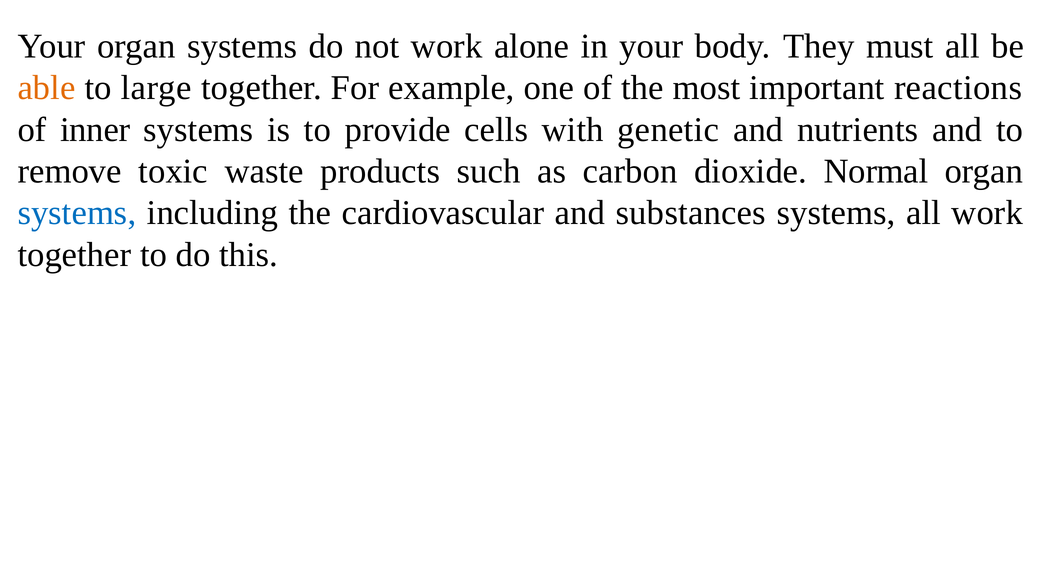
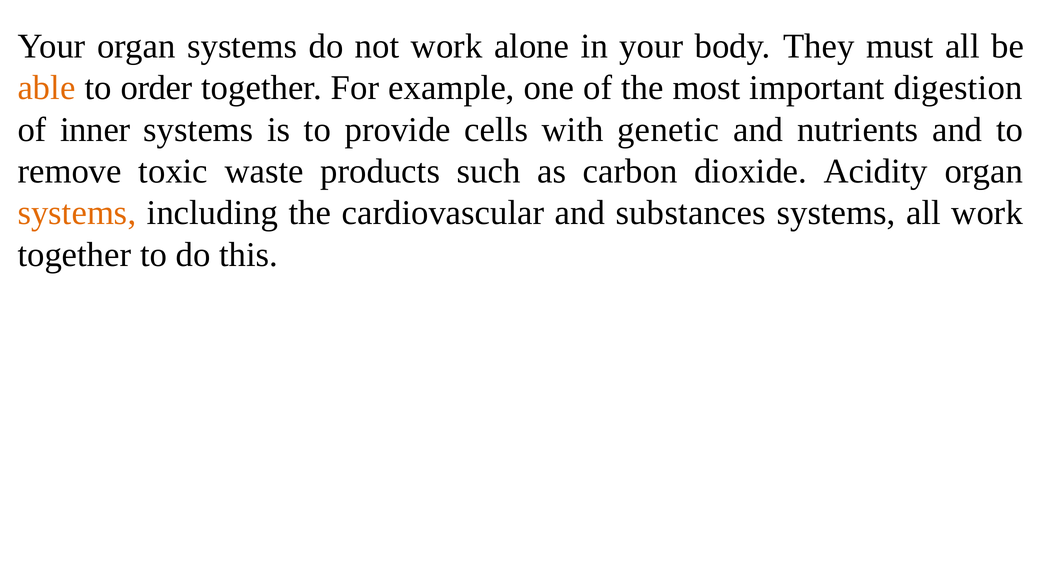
large: large -> order (157, 88)
reactions: reactions -> digestion (958, 88)
Normal: Normal -> Acidity (876, 171)
systems colour: blue -> orange (77, 213)
